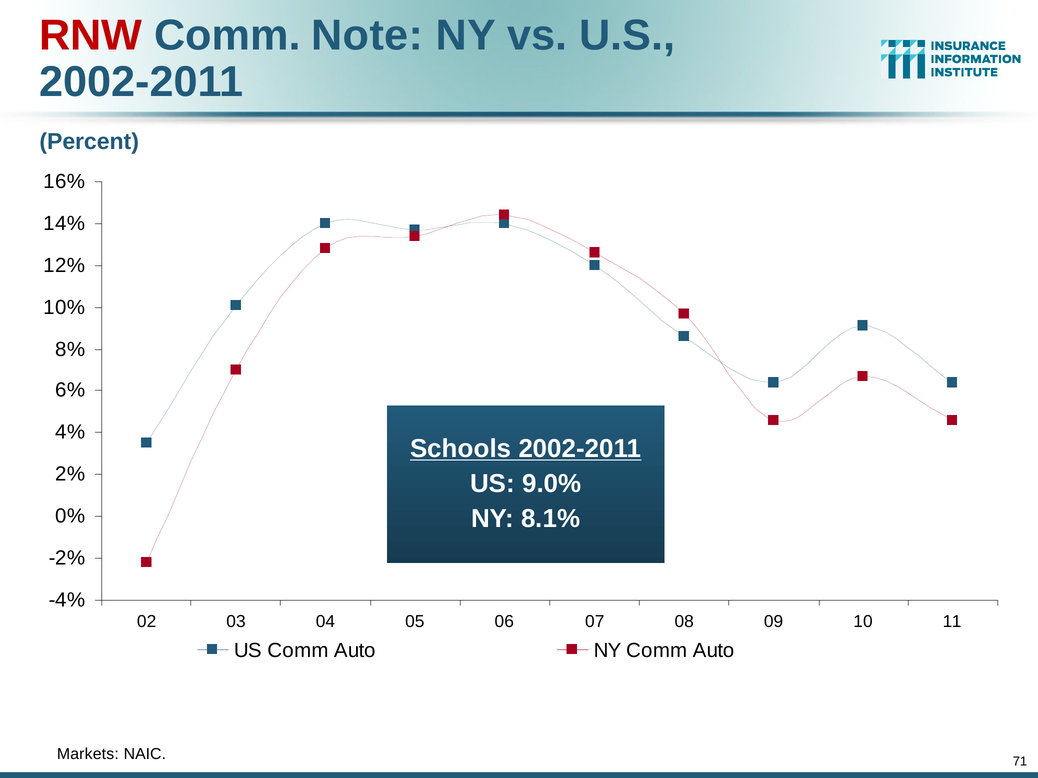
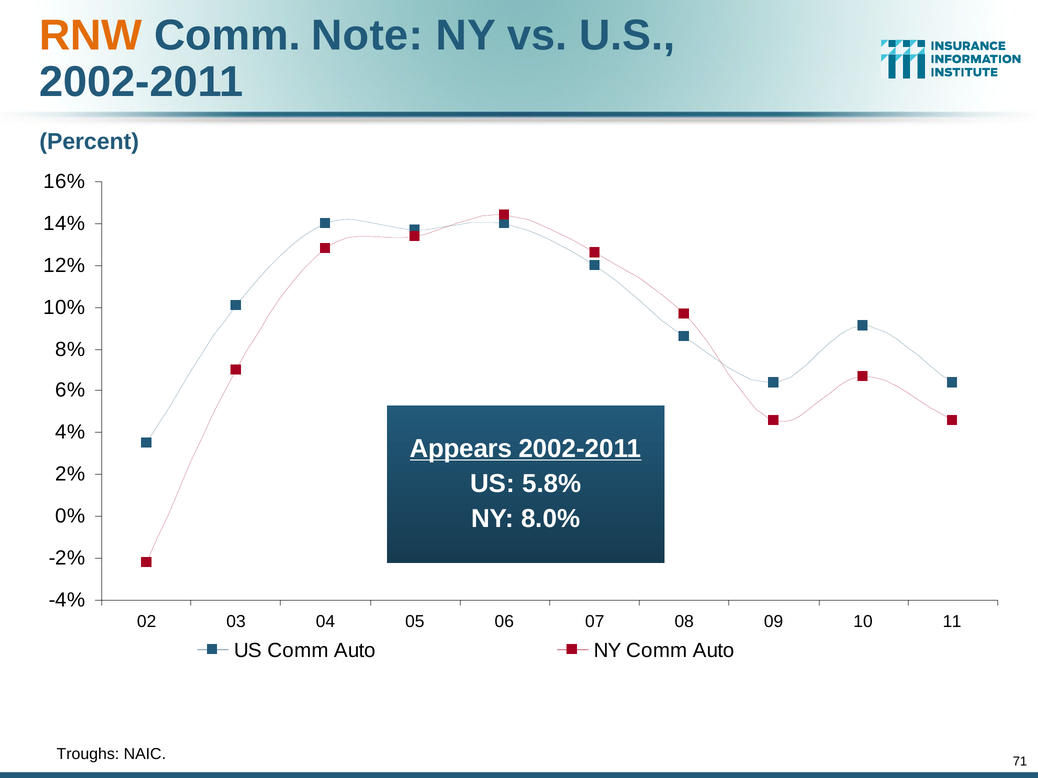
RNW colour: red -> orange (91, 35)
Schools: Schools -> Appears (461, 449)
9.0%: 9.0% -> 5.8% (552, 484)
8.1%: 8.1% -> 8.0% (551, 519)
Markets: Markets -> Troughs (88, 754)
